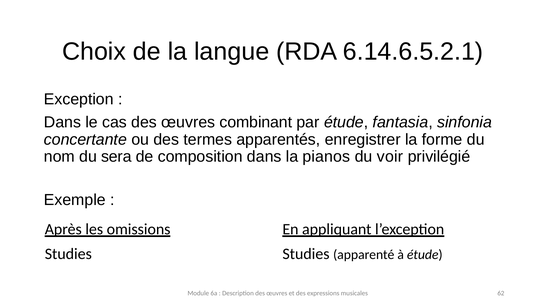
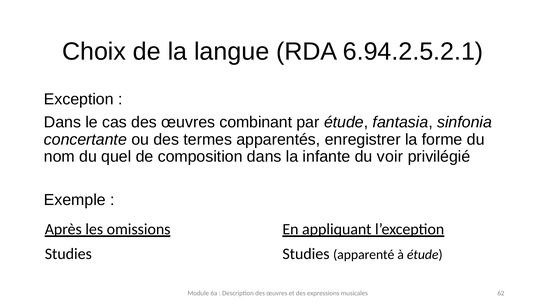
6.14.6.5.2.1: 6.14.6.5.2.1 -> 6.94.2.5.2.1 (413, 51)
sera: sera -> quel (116, 157)
pianos: pianos -> infante (327, 157)
